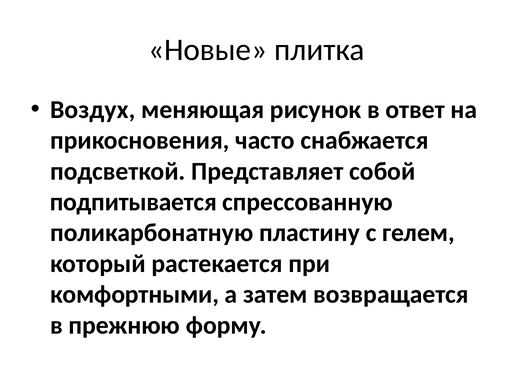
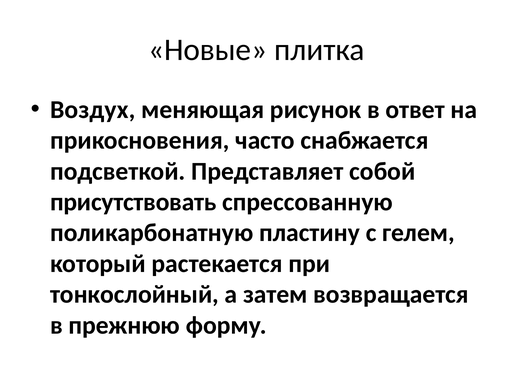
подпитывается: подпитывается -> присутствовать (133, 202)
комфортными: комфортными -> тонкослойный (134, 294)
